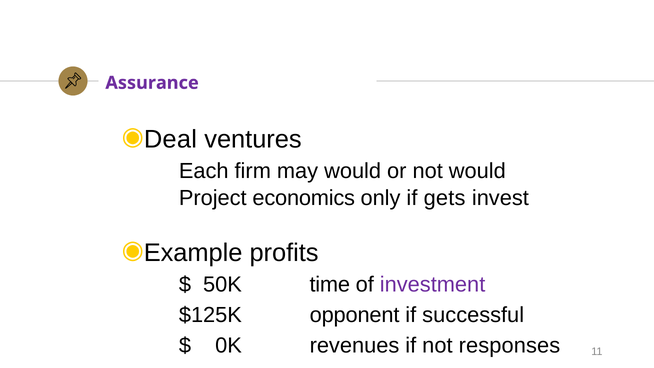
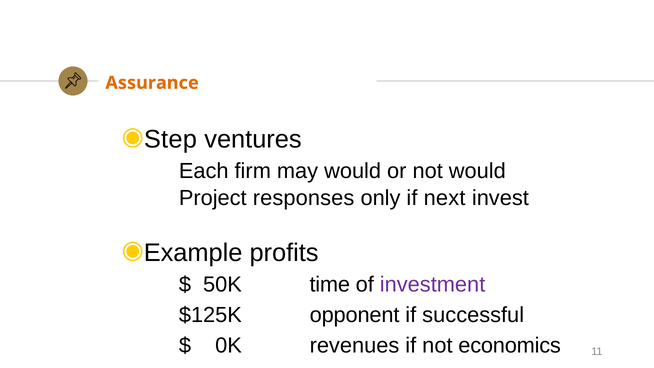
Assurance colour: purple -> orange (152, 83)
Deal: Deal -> Step (170, 139)
economics: economics -> responses (304, 198)
gets: gets -> next (445, 198)
responses: responses -> economics (510, 345)
